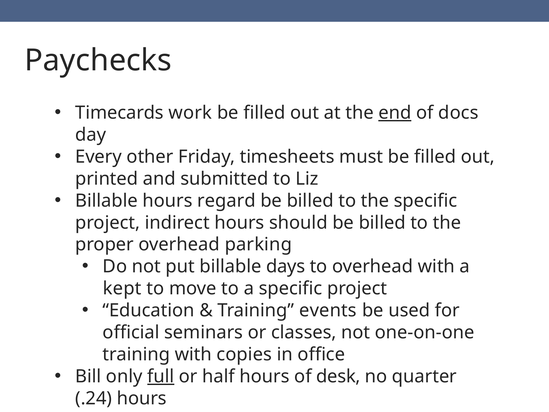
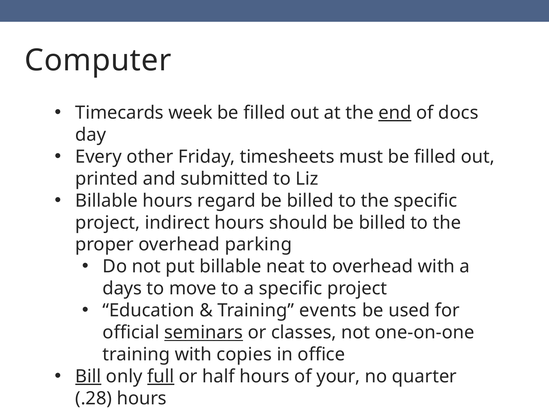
Paychecks: Paychecks -> Computer (98, 60)
work: work -> week (191, 113)
days: days -> neat (285, 266)
kept: kept -> days (122, 288)
seminars underline: none -> present (204, 332)
Bill underline: none -> present (88, 376)
desk: desk -> your (338, 376)
.24: .24 -> .28 (94, 398)
